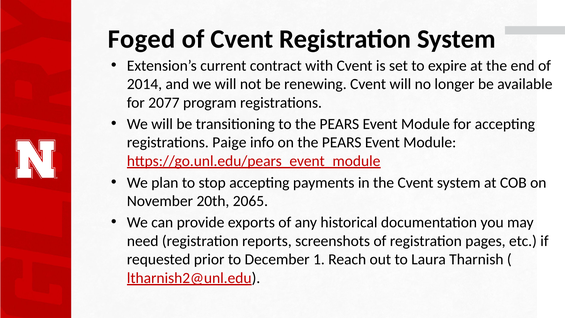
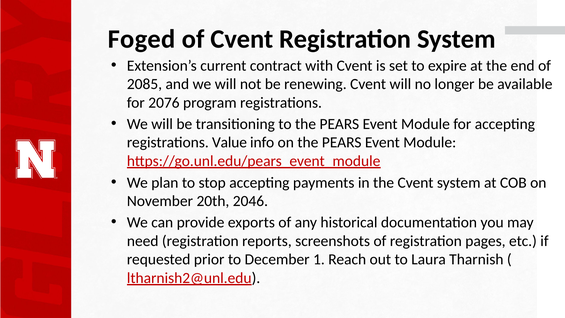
2014: 2014 -> 2085 (144, 84)
2077: 2077 -> 2076 (164, 103)
Paige: Paige -> Value (229, 142)
2065: 2065 -> 2046 (250, 201)
